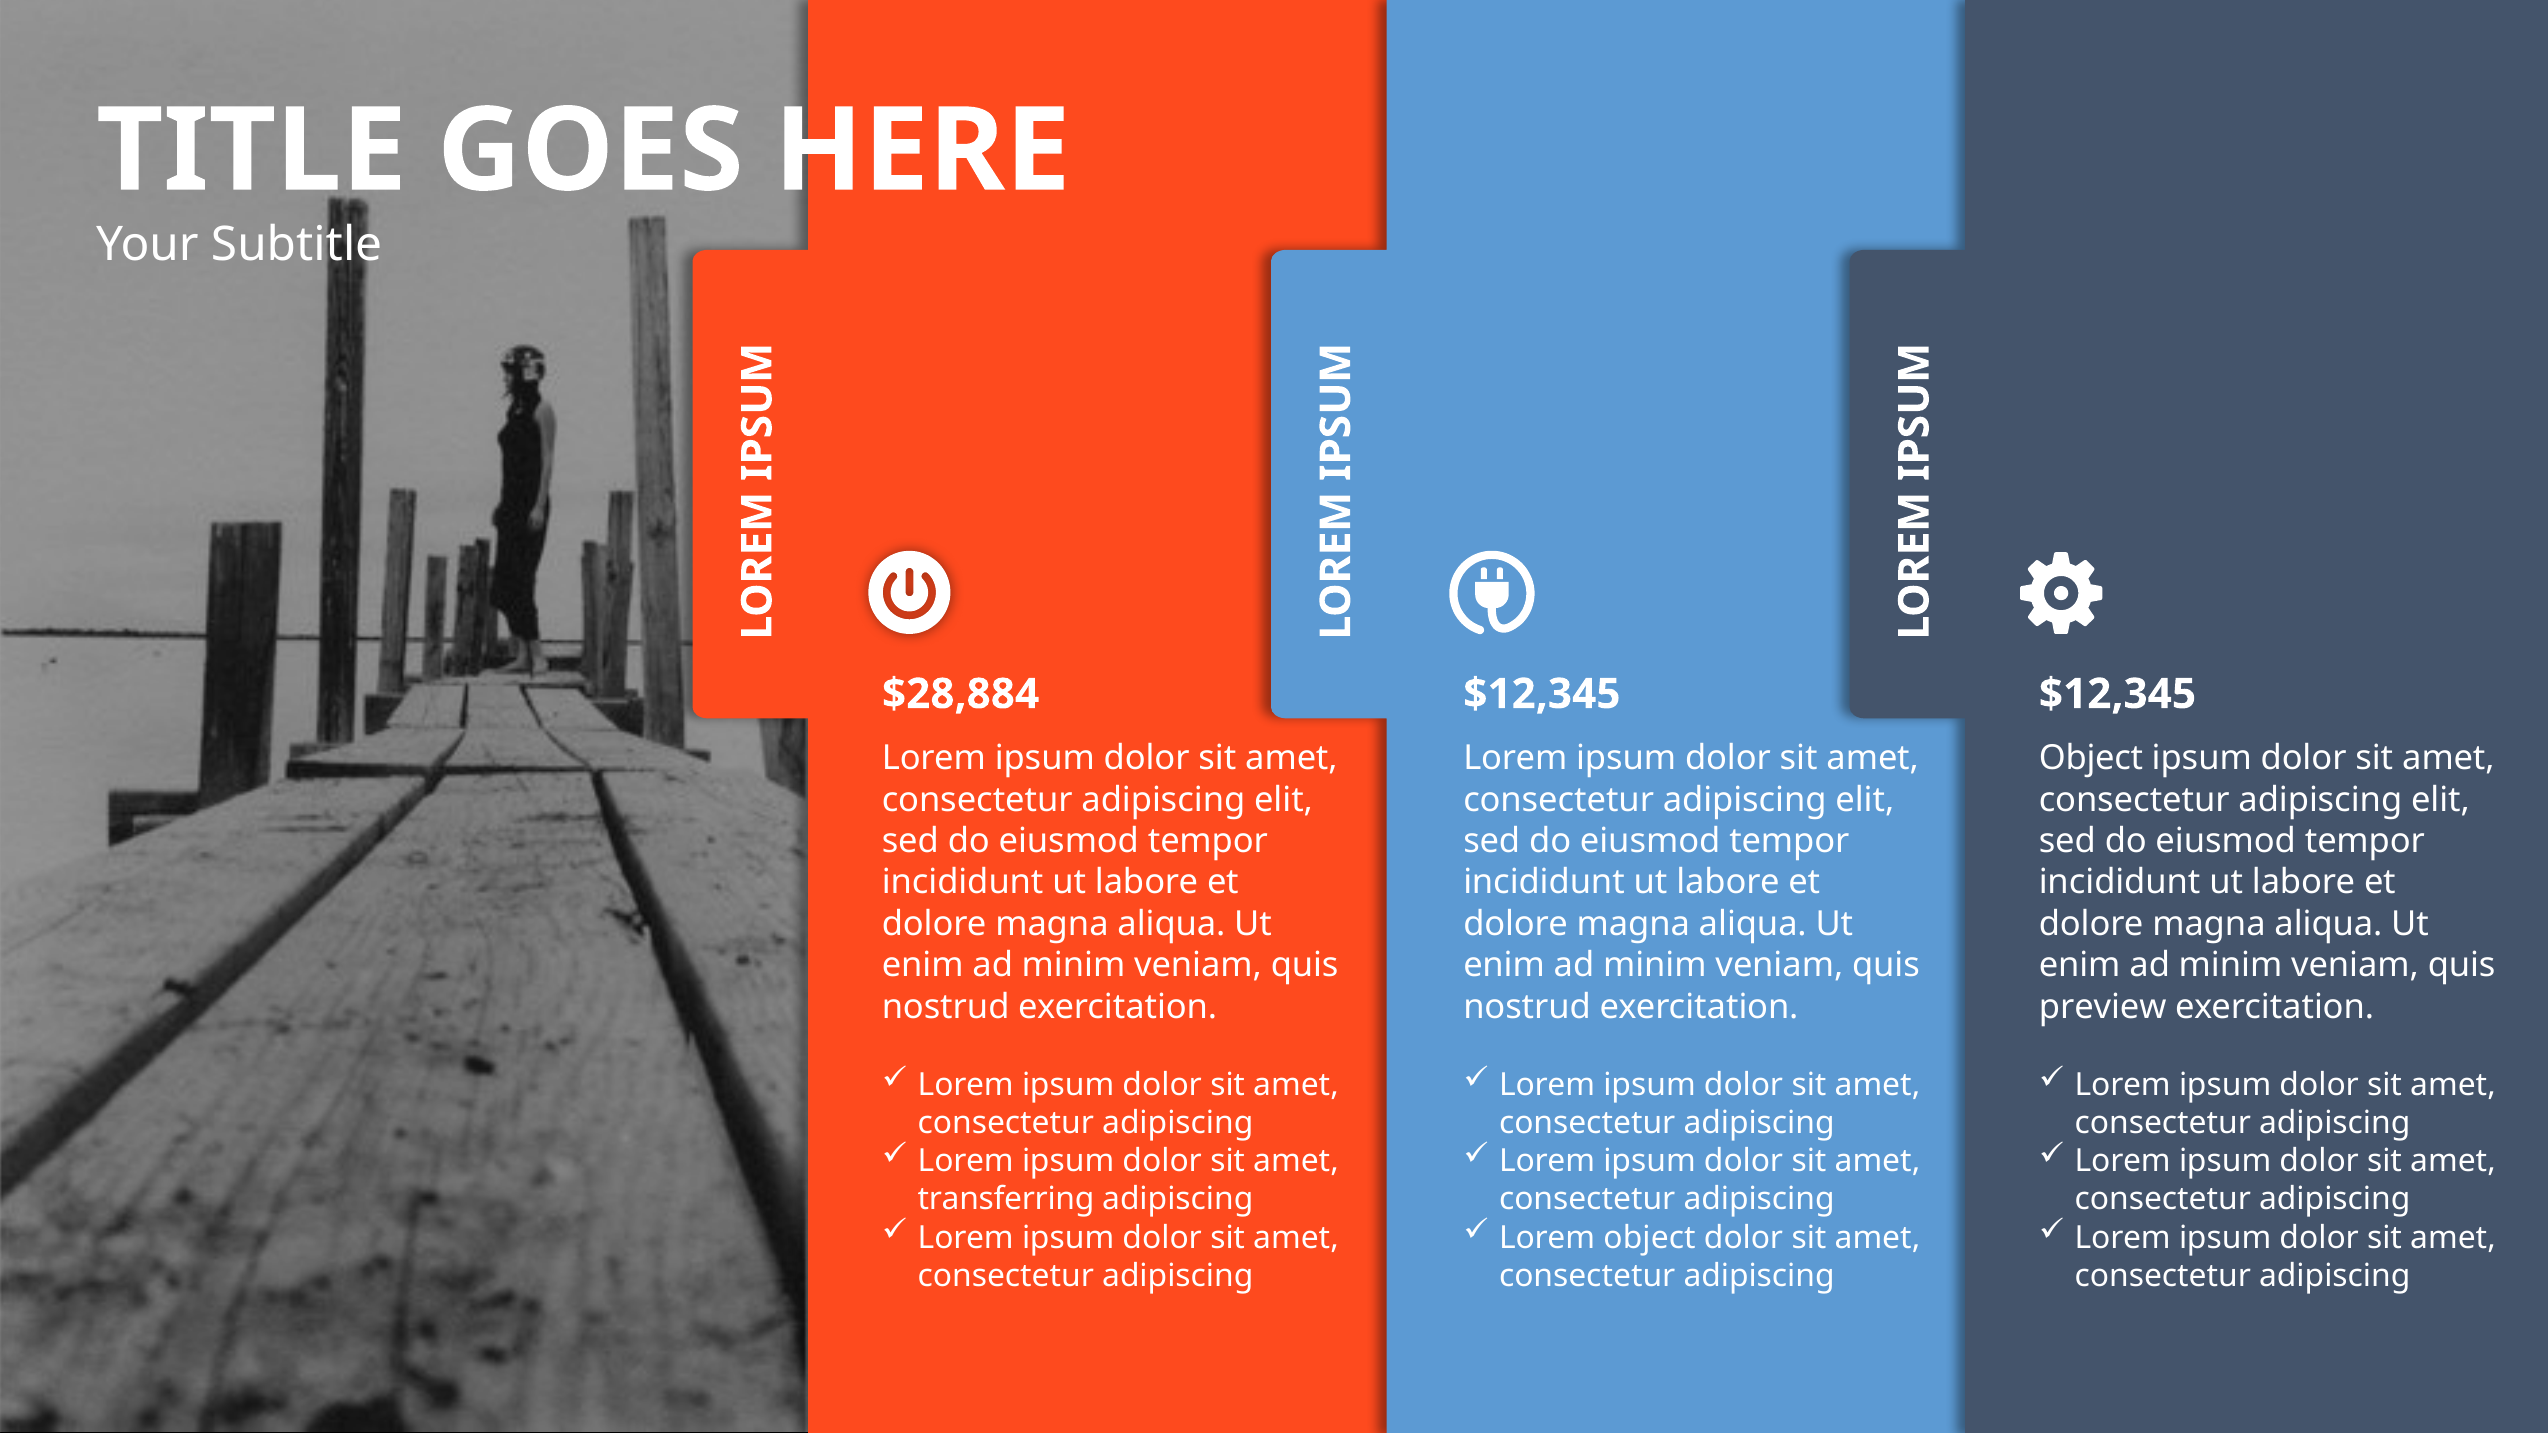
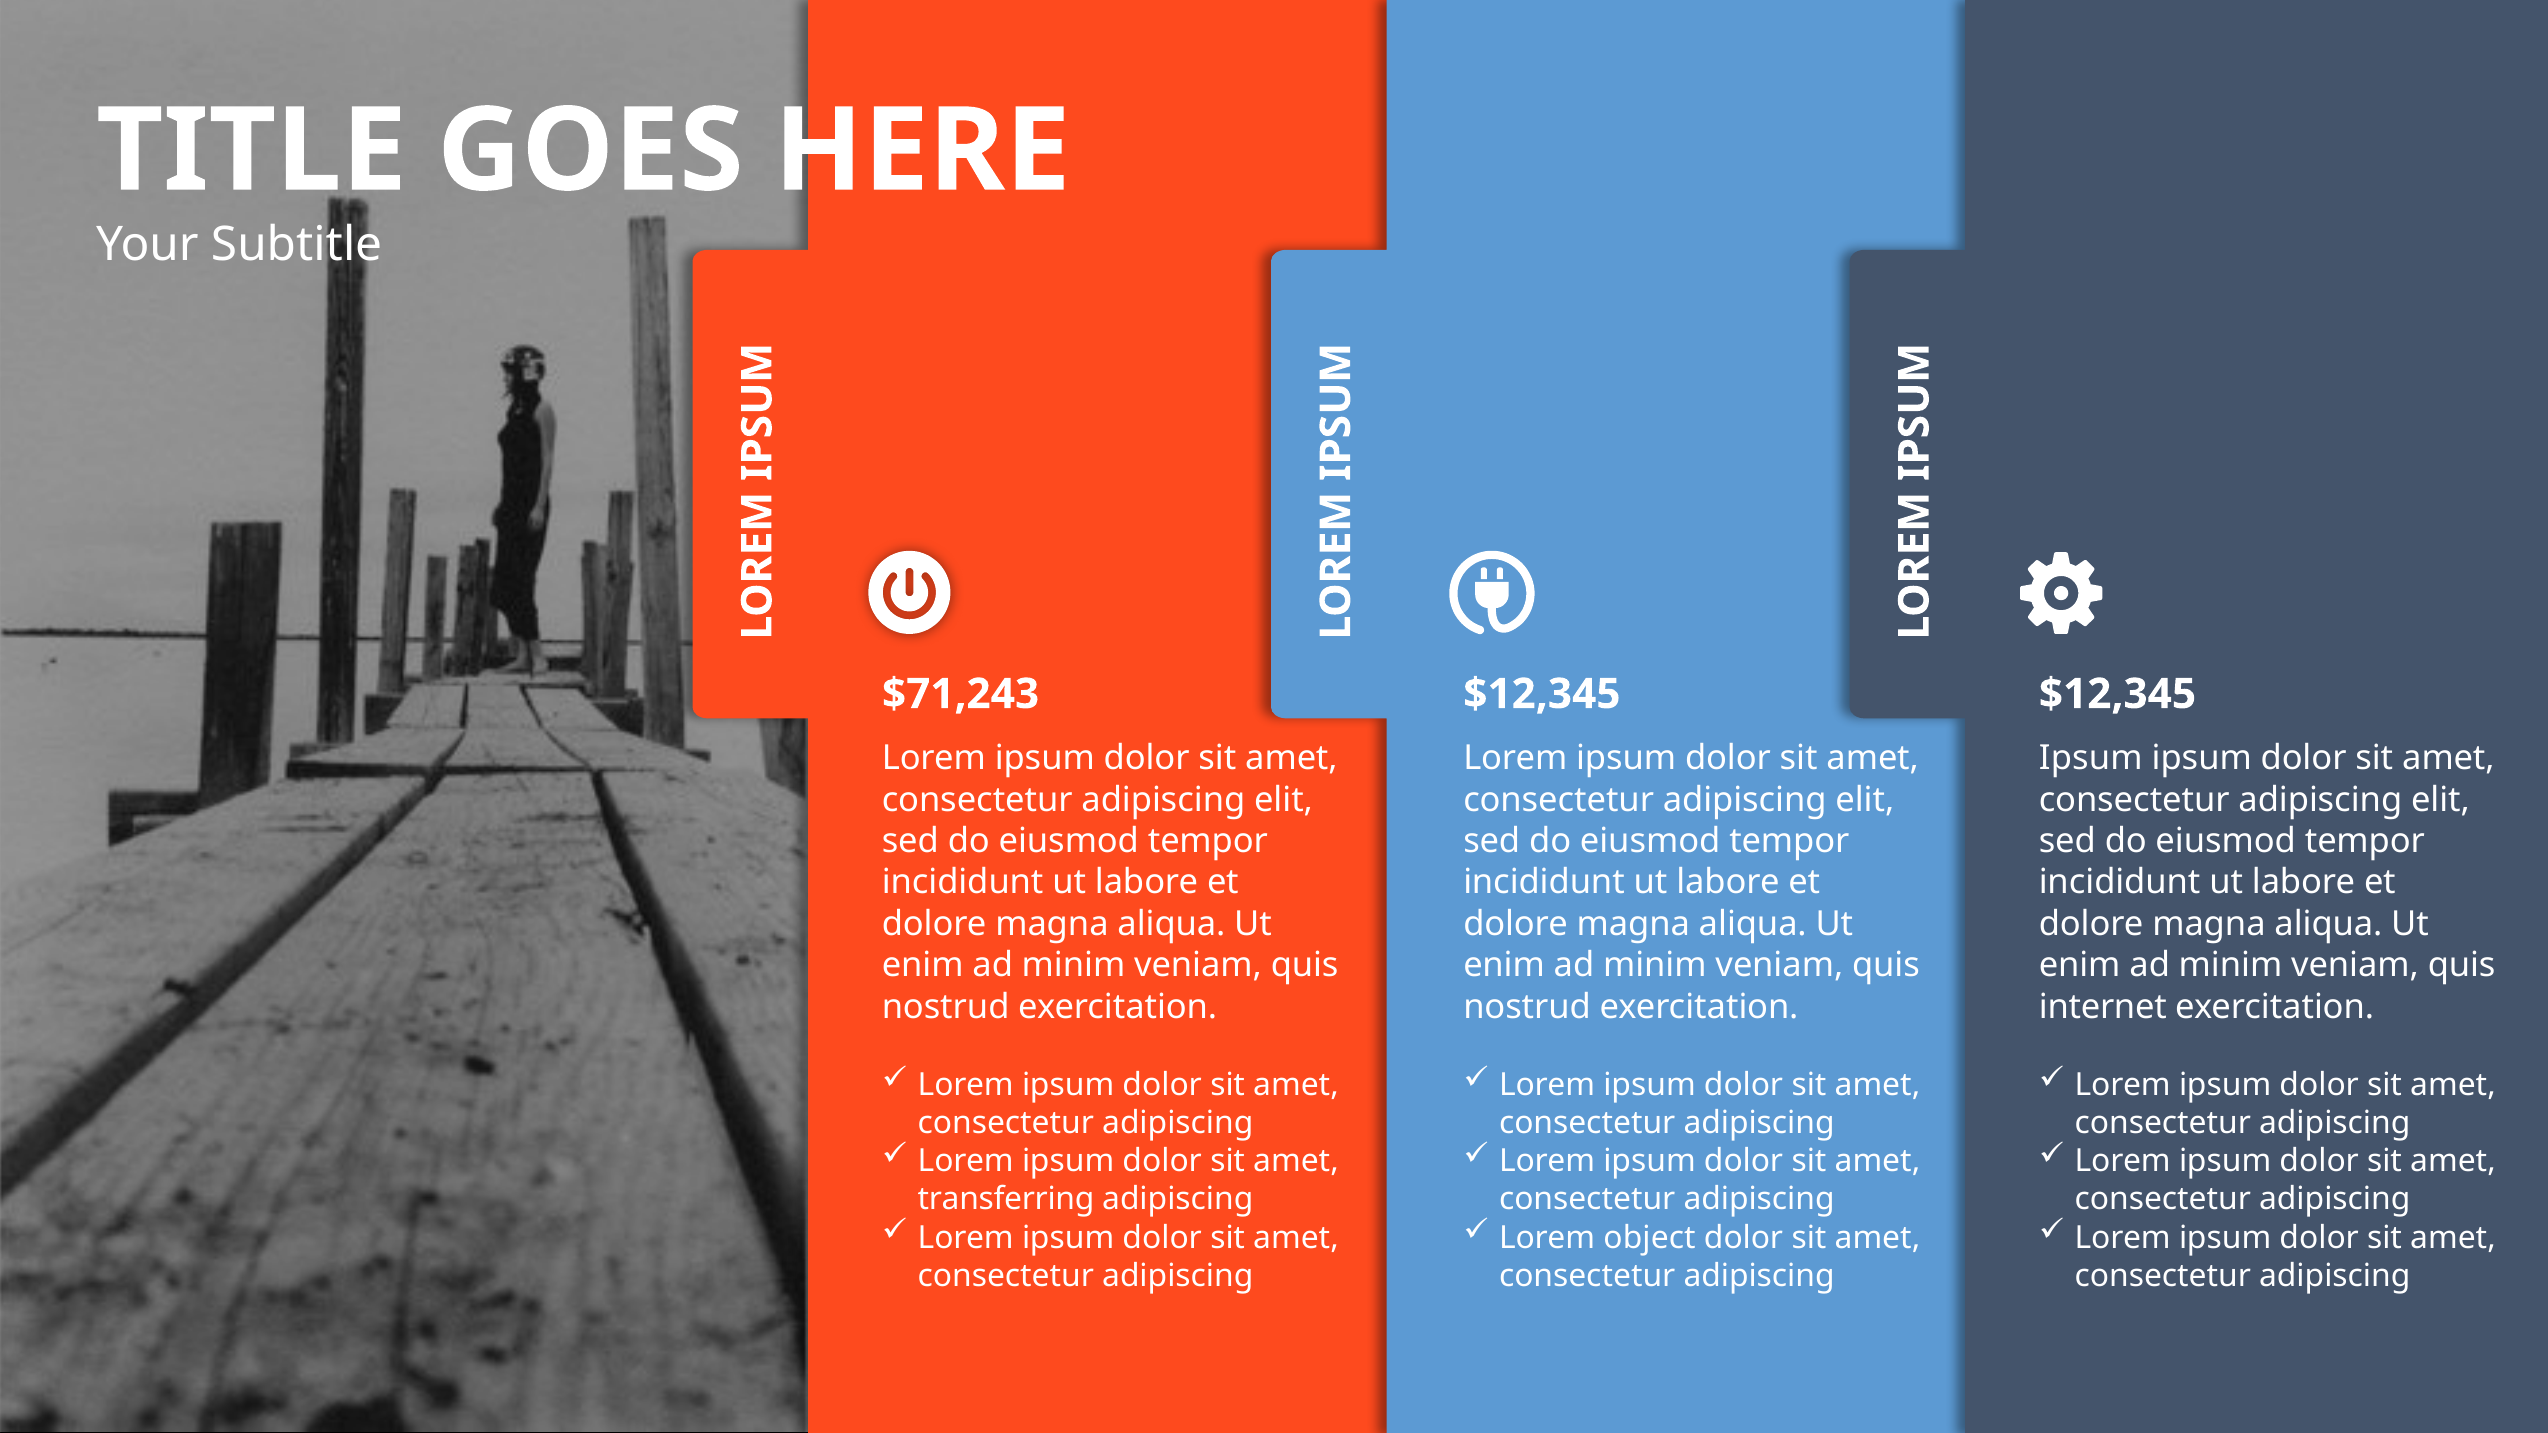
$28,884: $28,884 -> $71,243 (961, 694)
Object: Object -> Ipsum (2091, 758)
preview: preview -> internet (2103, 1007)
